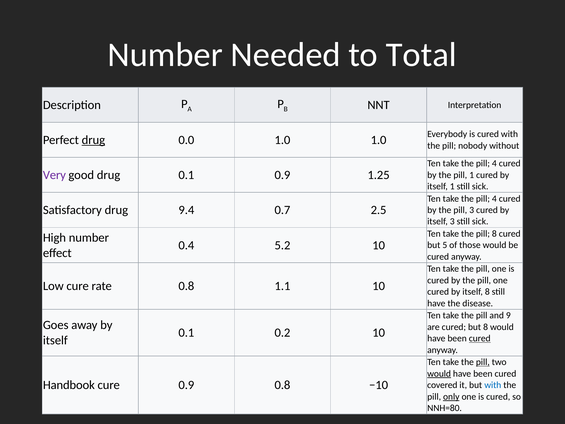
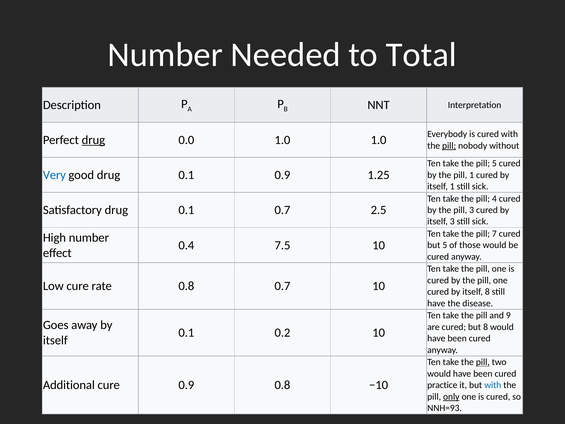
pill underline: none -> present (449, 146)
4: 4 -> 5 (494, 163)
Very colour: purple -> blue (54, 175)
Satisfactory drug 9.4: 9.4 -> 0.1 (186, 210)
pill 8: 8 -> 7 (494, 234)
5.2: 5.2 -> 7.5 (282, 245)
0.8 1.1: 1.1 -> 0.7 (282, 286)
cured underline: present -> none (480, 338)
would underline: present -> none (439, 373)
Handbook: Handbook -> Additional (69, 385)
covered: covered -> practice (442, 385)
NNH=80: NNH=80 -> NNH=93 (445, 408)
